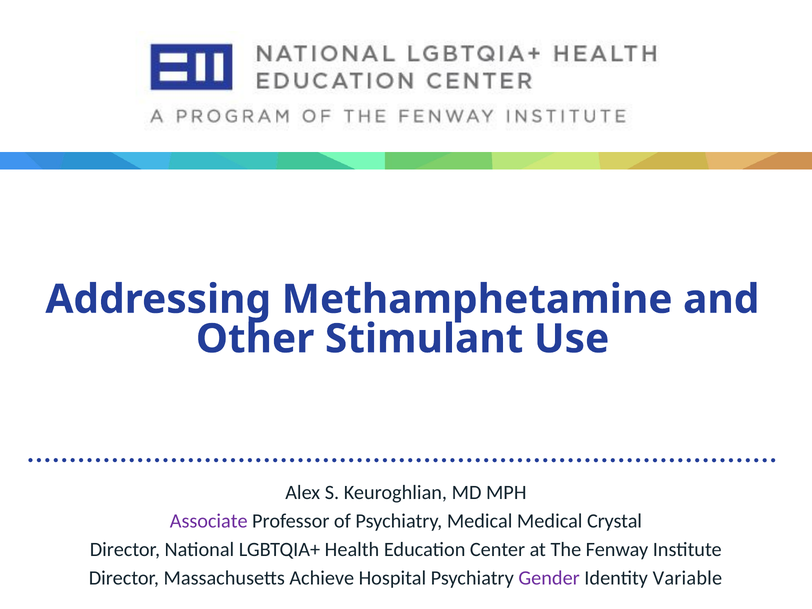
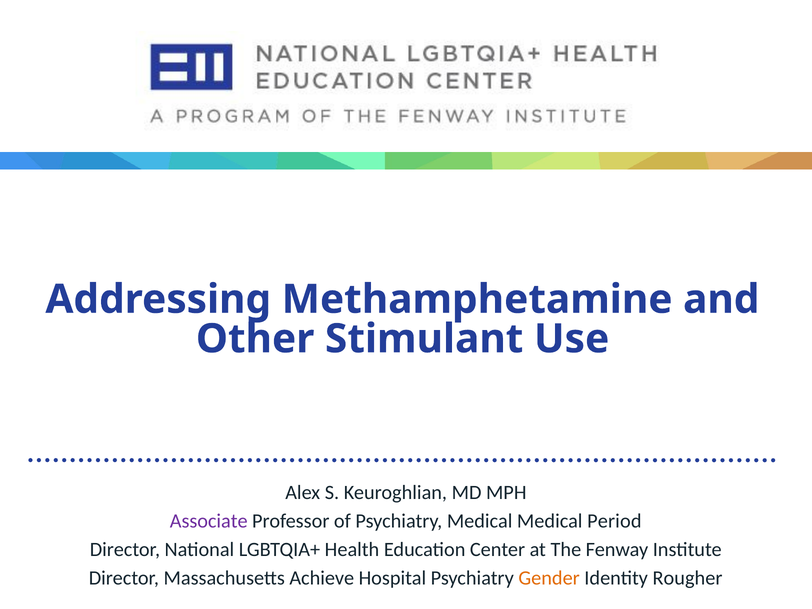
Crystal: Crystal -> Period (614, 521)
Gender colour: purple -> orange (549, 578)
Variable: Variable -> Rougher (688, 578)
